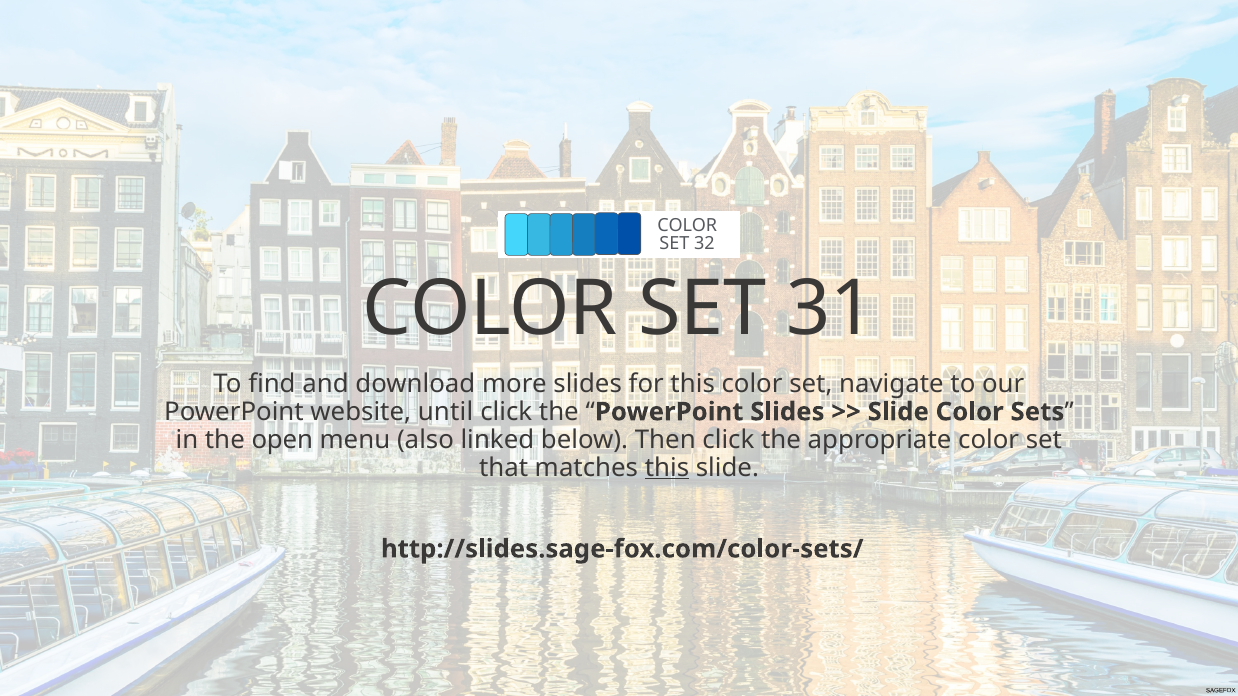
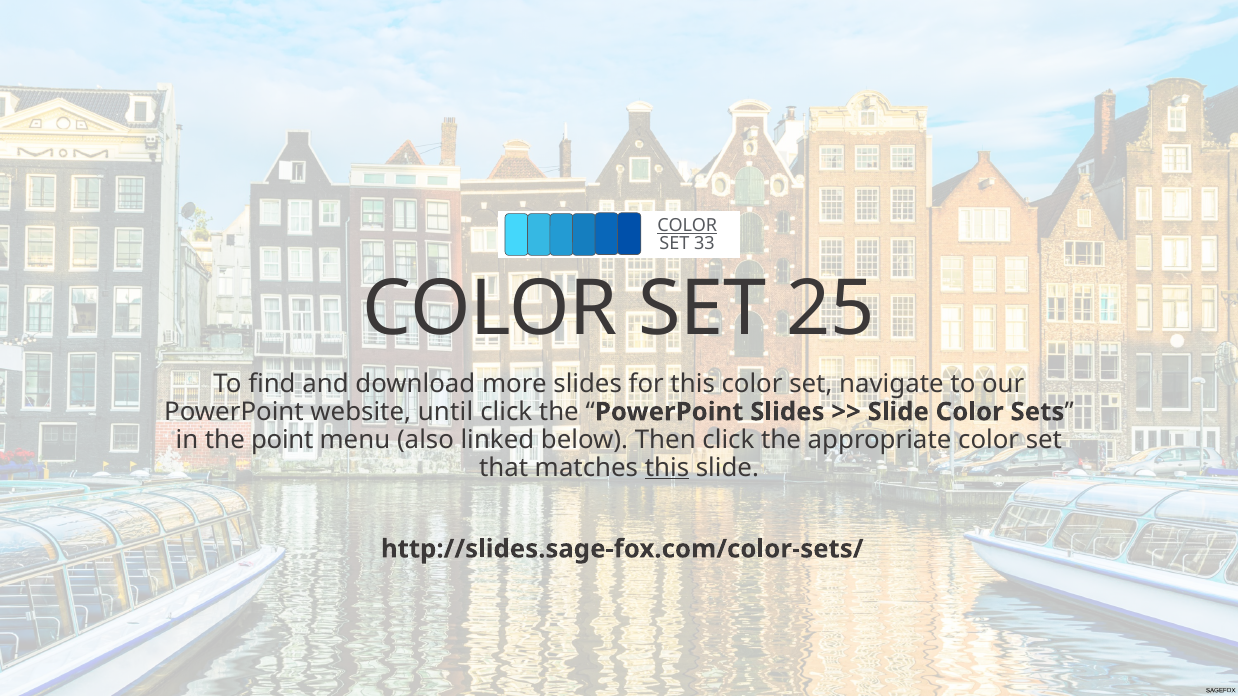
COLOR underline: none -> present (687, 226)
32: 32 -> 33 (704, 244)
31: 31 -> 25 (831, 309)
open: open -> point (282, 440)
